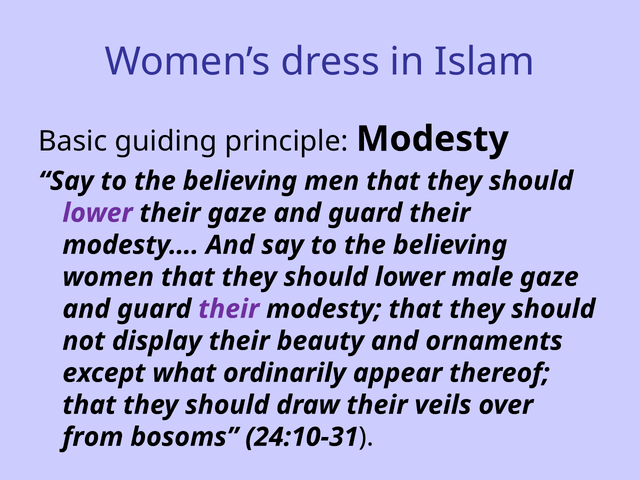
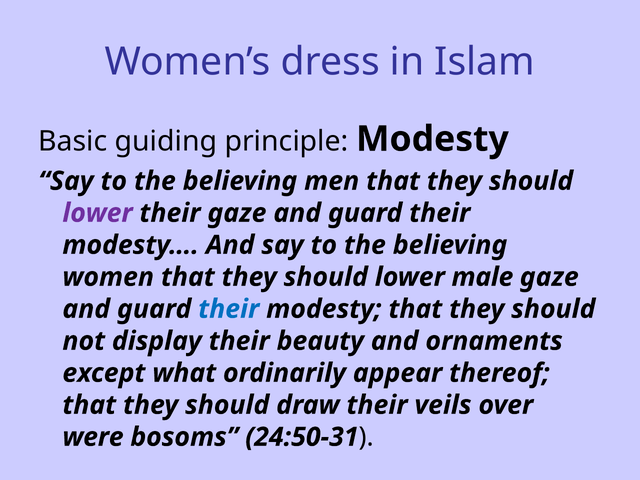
their colour: purple -> blue (229, 309)
from: from -> were (93, 437)
24:10-31: 24:10-31 -> 24:50-31 (302, 437)
